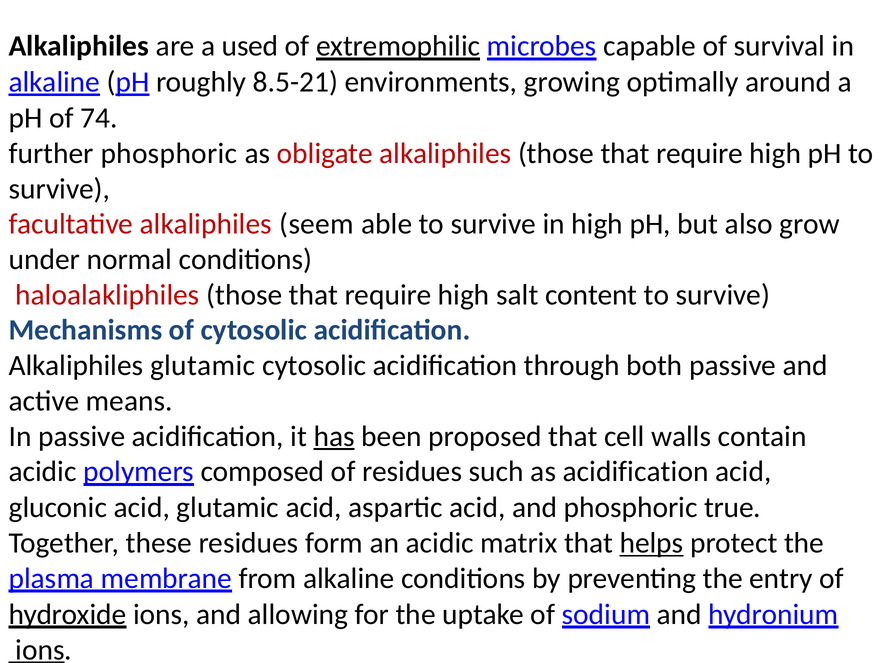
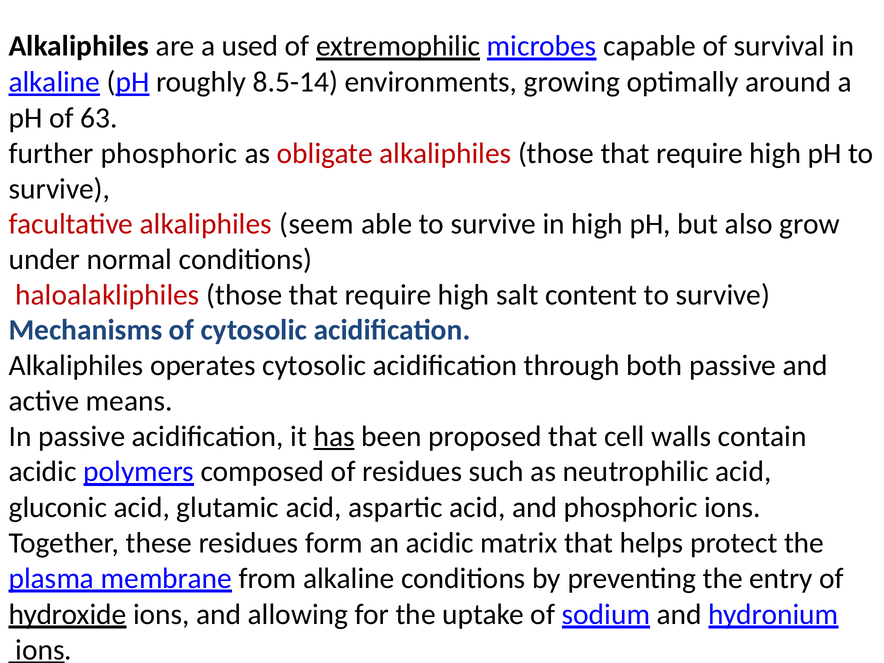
8.5-21: 8.5-21 -> 8.5-14 (295, 82)
74: 74 -> 63 (99, 118)
Alkaliphiles glutamic: glutamic -> operates (203, 366)
as acidification: acidification -> neutrophilic (636, 472)
phosphoric true: true -> ions (732, 508)
helps underline: present -> none (652, 543)
